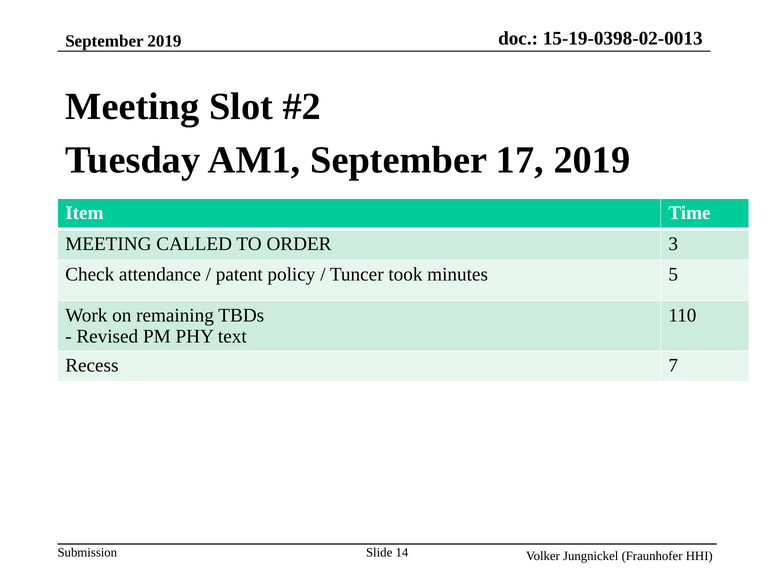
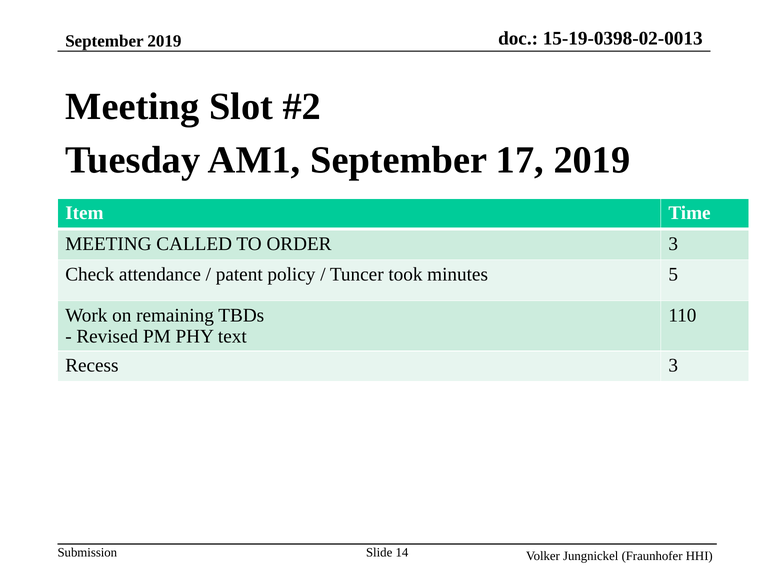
Recess 7: 7 -> 3 (673, 366)
